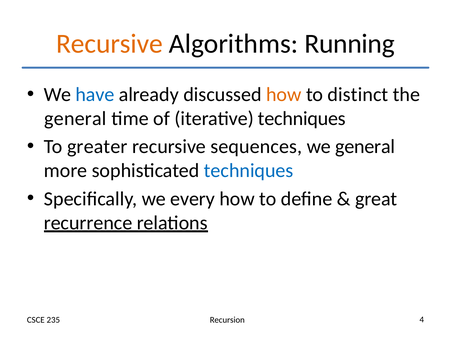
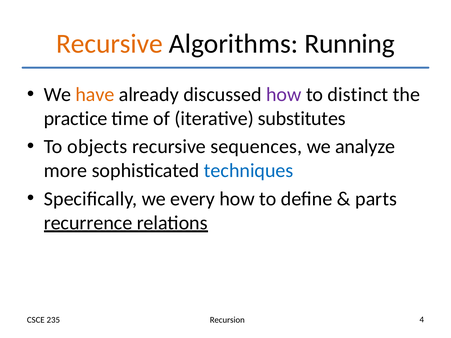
have colour: blue -> orange (95, 95)
how colour: orange -> purple (284, 95)
general: general -> practice (76, 119)
iterative techniques: techniques -> substitutes (302, 119)
greater: greater -> objects (97, 147)
we general: general -> analyze (365, 147)
great: great -> parts (376, 199)
